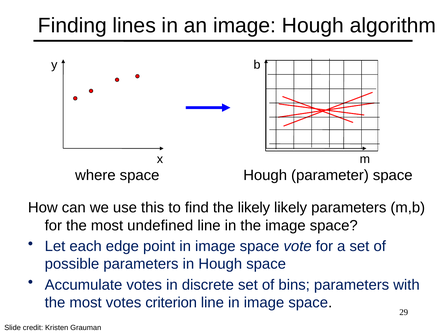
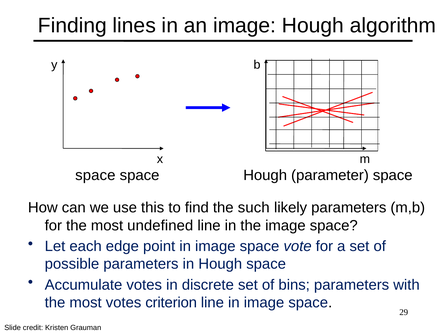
where: where -> space (95, 176)
the likely: likely -> such (254, 208)
